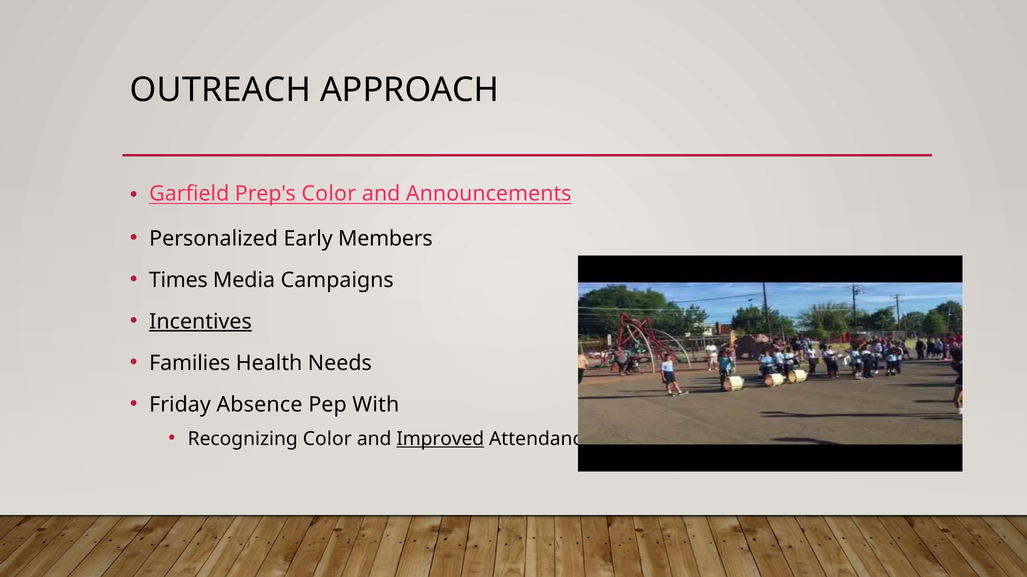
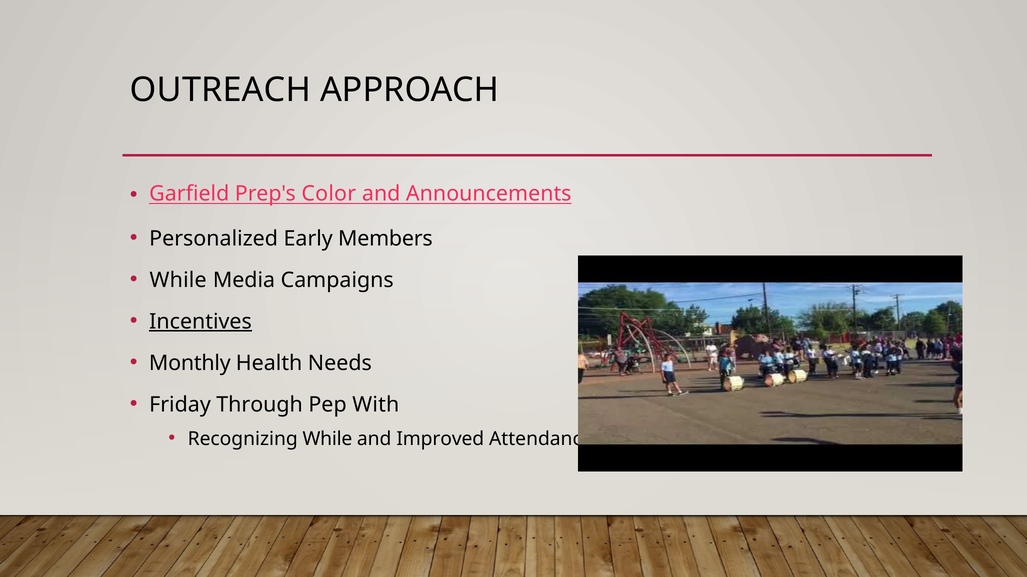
Times: Times -> While (178, 280)
Families: Families -> Monthly (190, 363)
Absence: Absence -> Through (260, 405)
Recognizing Color: Color -> While (327, 439)
Improved underline: present -> none (440, 439)
